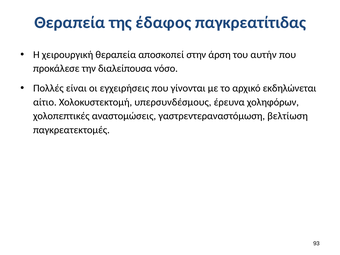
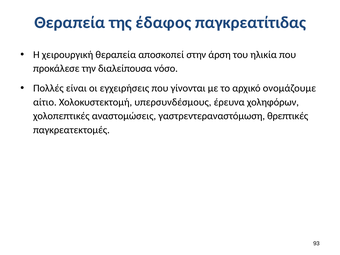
αυτήν: αυτήν -> ηλικία (264, 55)
εκδηλώνεται: εκδηλώνεται -> ονομάζουμε (289, 88)
βελτίωση: βελτίωση -> θρεπτικές (288, 116)
